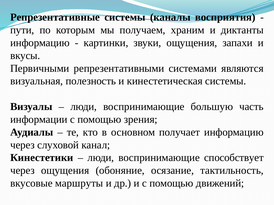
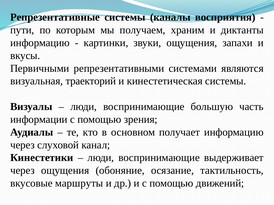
полезность: полезность -> траекторий (91, 81)
способствует: способствует -> выдерживает (234, 158)
